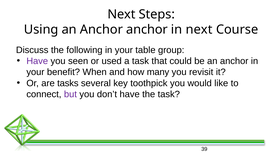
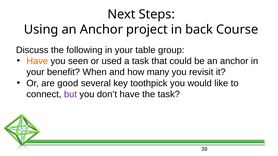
Anchor anchor: anchor -> project (147, 30)
in next: next -> back (199, 30)
Have colour: purple -> orange (37, 61)
tasks: tasks -> good (68, 83)
